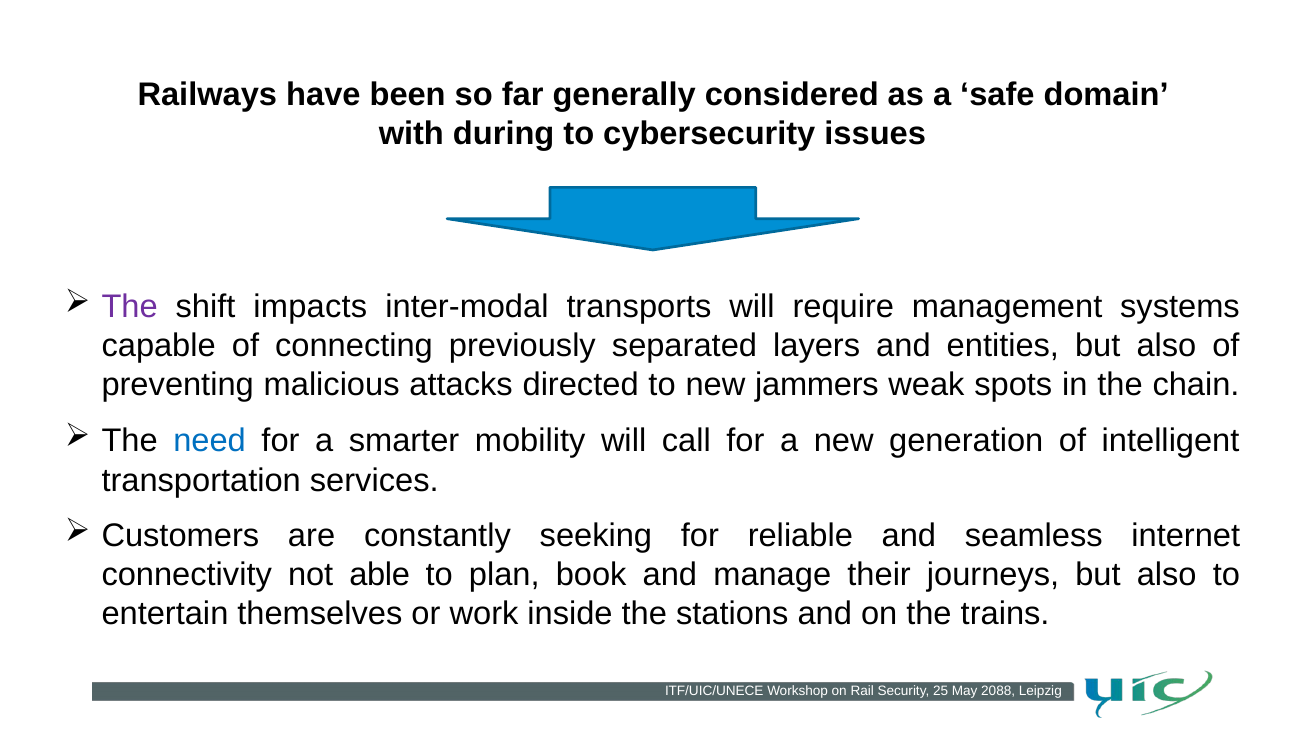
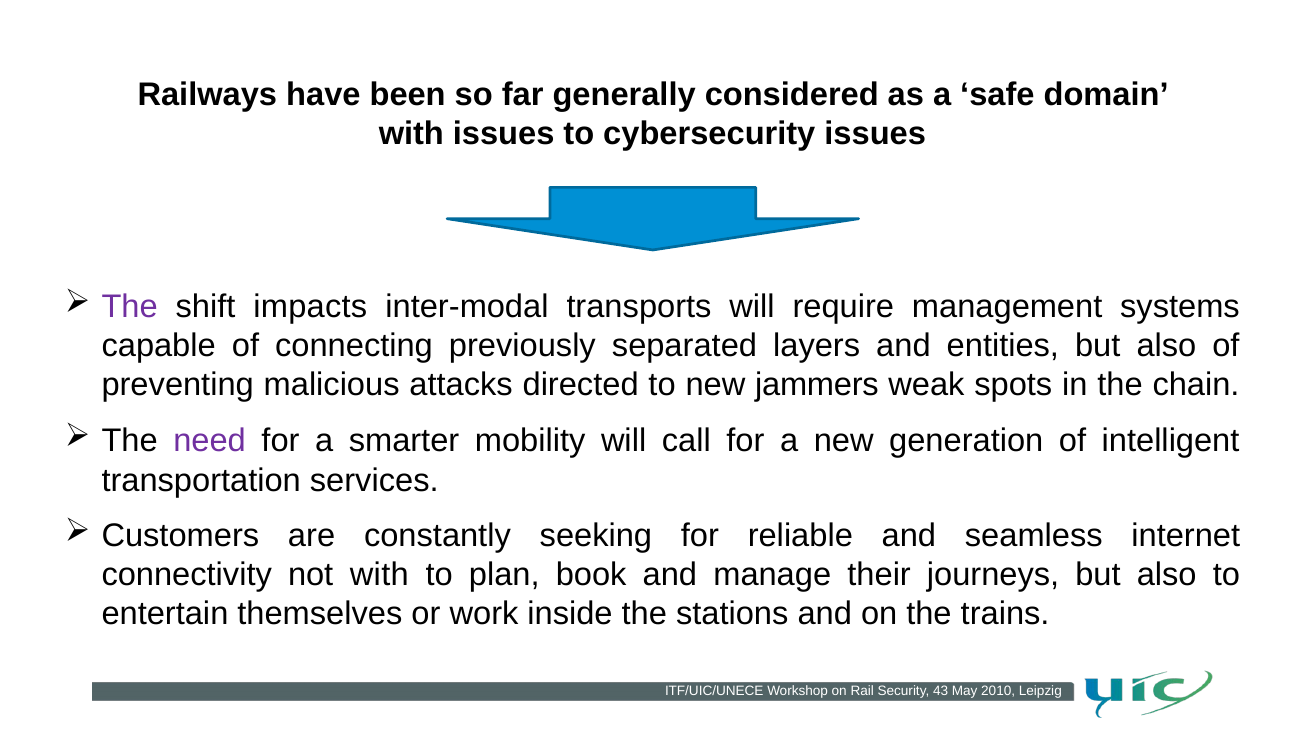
with during: during -> issues (504, 134)
need colour: blue -> purple (210, 441)
not able: able -> with (379, 575)
25: 25 -> 43 (941, 691)
2088: 2088 -> 2010 (998, 691)
